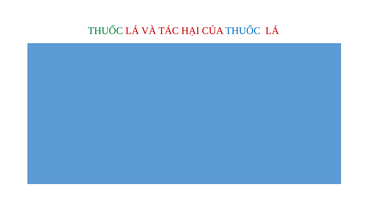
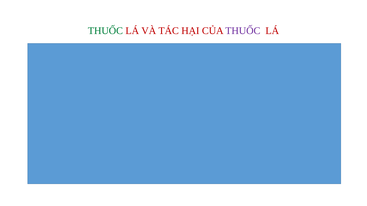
THUỐC colour: blue -> purple (243, 31)
